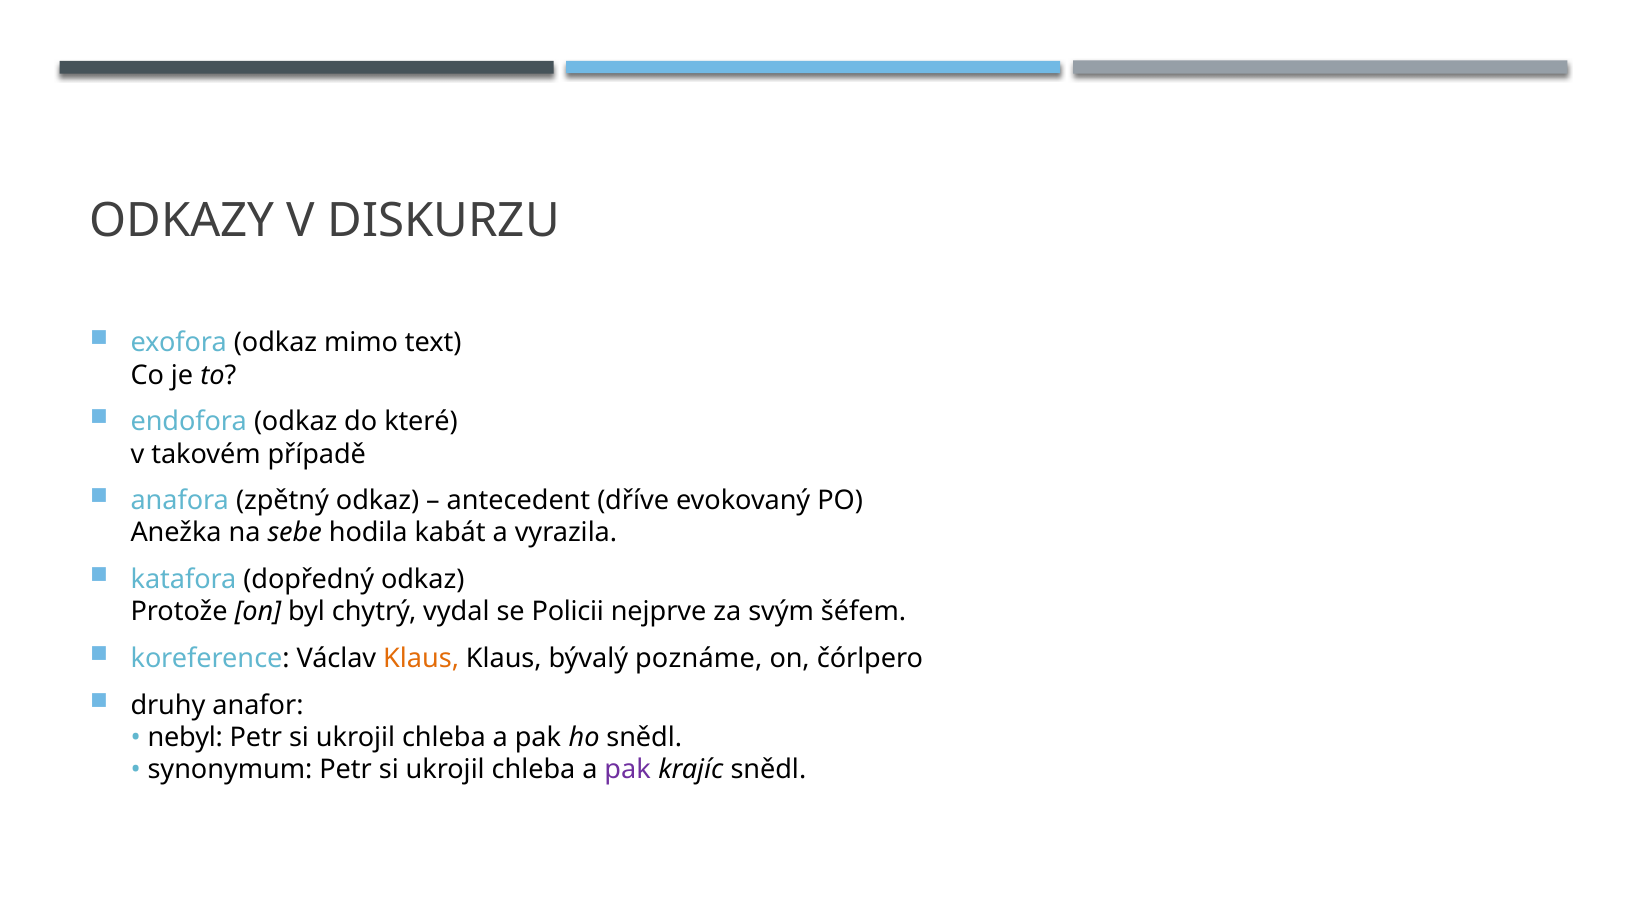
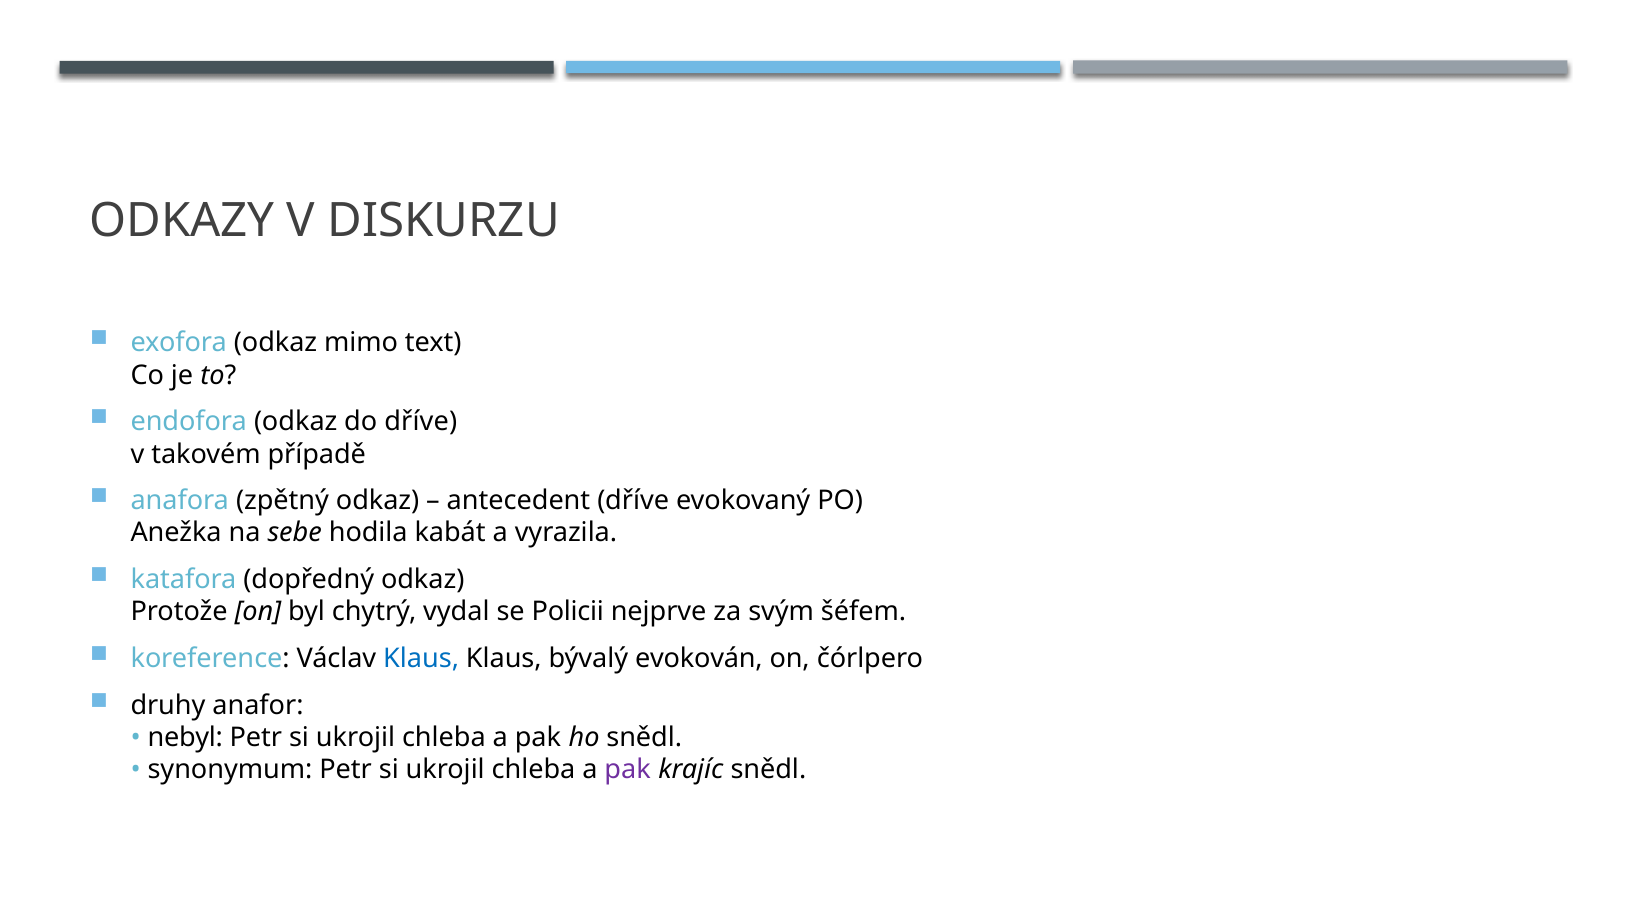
do které: které -> dříve (421, 422)
Klaus colour: orange -> blue (421, 659)
poznáme: poznáme -> evokován (699, 659)
